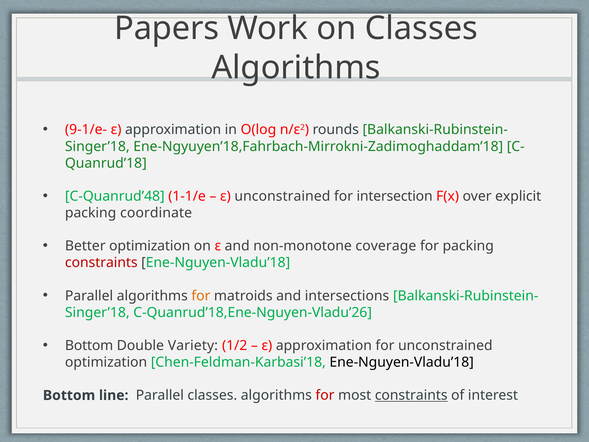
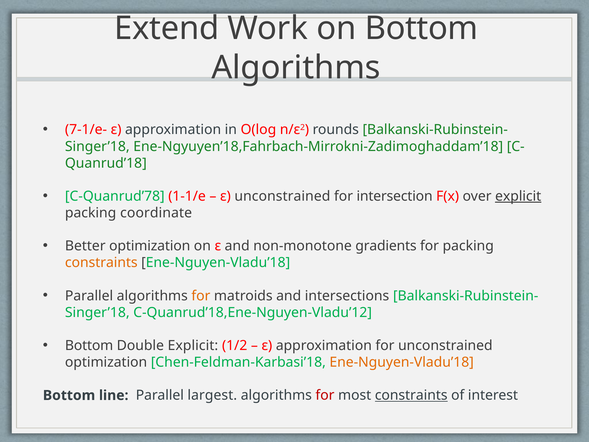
Papers: Papers -> Extend (167, 28)
on Classes: Classes -> Bottom (421, 28)
9-1/e-: 9-1/e- -> 7-1/e- (86, 130)
C-Quanrud’48: C-Quanrud’48 -> C-Quanrud’78 (115, 196)
explicit underline: none -> present (518, 196)
coverage: coverage -> gradients (386, 246)
constraints colour: red -> orange (101, 263)
C-Quanrud’18,Ene-Nguyen-Vladu’26: C-Quanrud’18,Ene-Nguyen-Vladu’26 -> C-Quanrud’18,Ene-Nguyen-Vladu’12 (253, 312)
Double Variety: Variety -> Explicit (193, 345)
Ene-Nguyen-Vladu’18 colour: black -> orange (402, 362)
Parallel classes: classes -> largest (212, 395)
